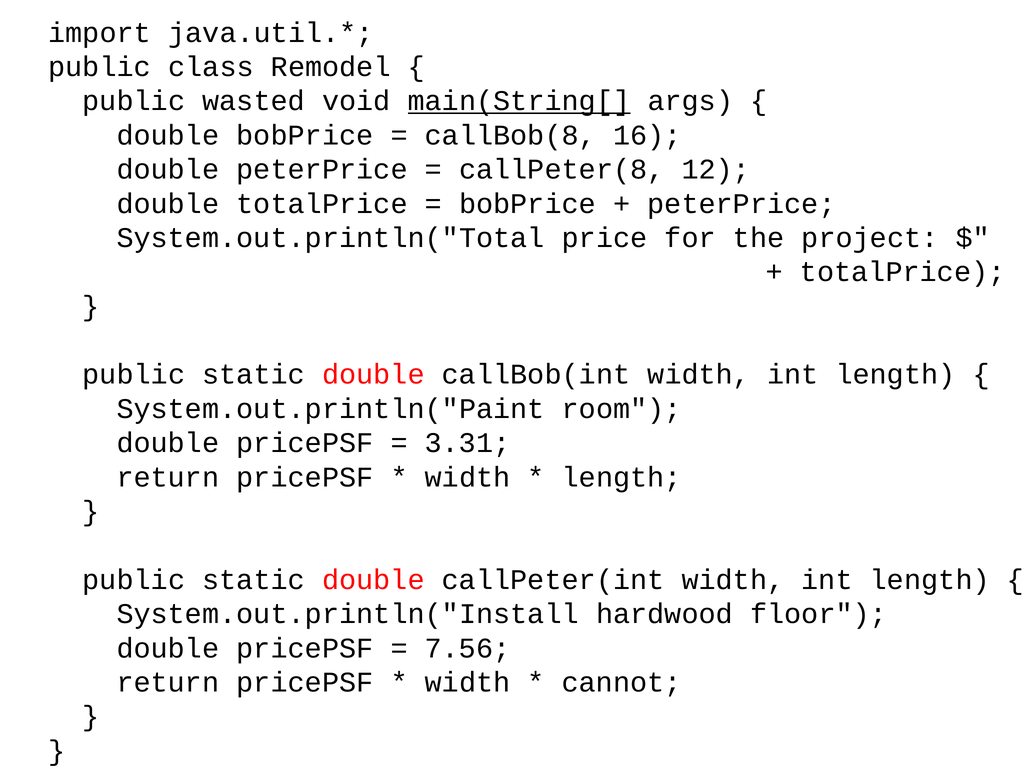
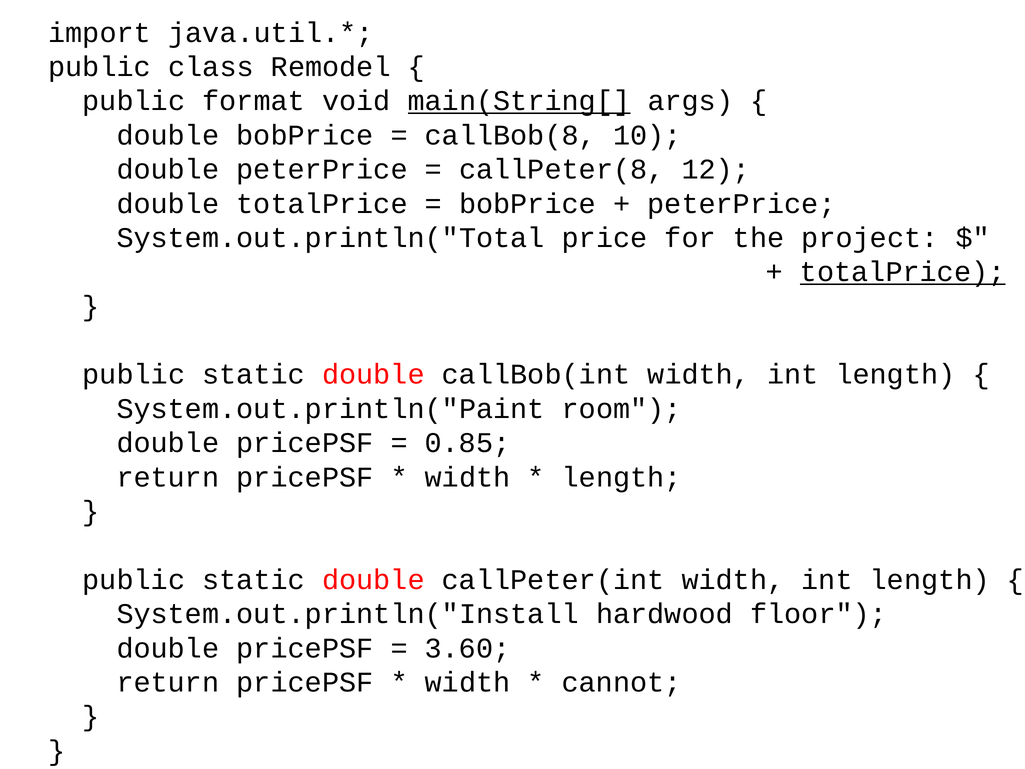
wasted: wasted -> format (254, 101)
16: 16 -> 10 (647, 135)
totalPrice underline: none -> present (903, 272)
3.31: 3.31 -> 0.85 (467, 443)
7.56: 7.56 -> 3.60 (467, 648)
